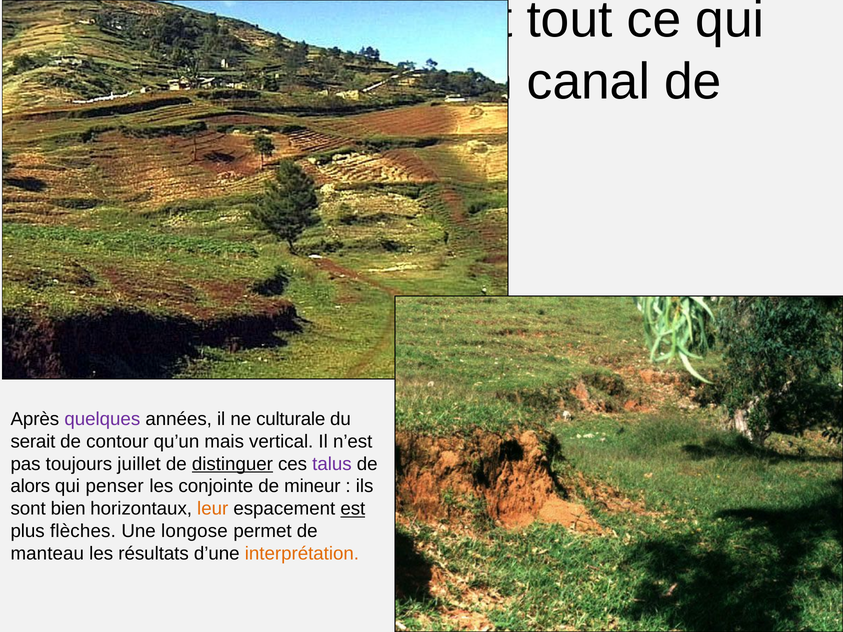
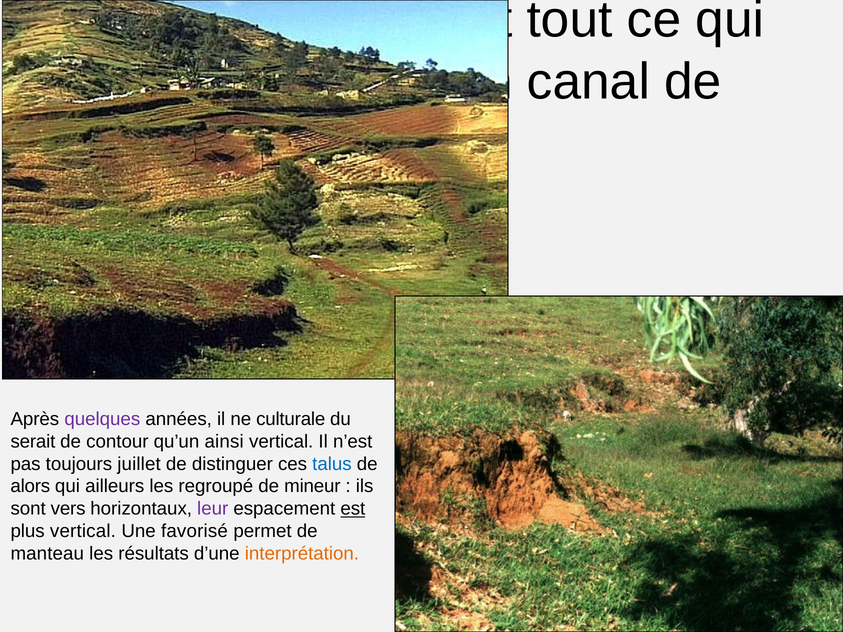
mais: mais -> ainsi (224, 442)
distinguer underline: present -> none (232, 464)
talus colour: purple -> blue (332, 464)
penser: penser -> ailleurs (115, 487)
conjointe: conjointe -> regroupé (216, 487)
bien: bien -> vers (68, 509)
leur colour: orange -> purple (213, 509)
plus flèches: flèches -> vertical (83, 531)
longose: longose -> favorisé (194, 531)
